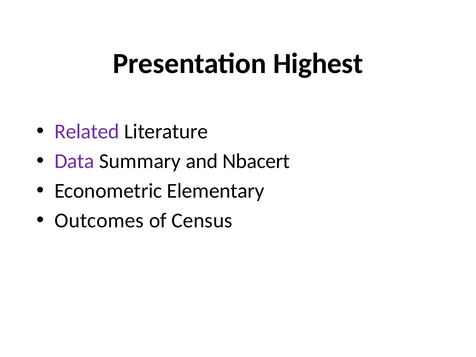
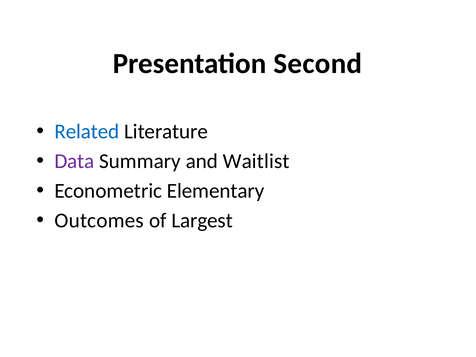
Highest: Highest -> Second (318, 64)
Related colour: purple -> blue (87, 132)
Nbacert: Nbacert -> Waitlist (256, 161)
Census: Census -> Largest (202, 221)
